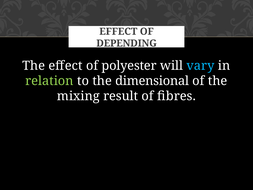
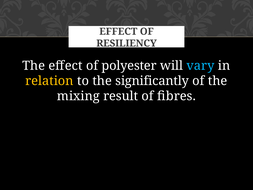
DEPENDING: DEPENDING -> RESILIENCY (127, 43)
relation colour: light green -> yellow (49, 81)
dimensional: dimensional -> significantly (152, 81)
